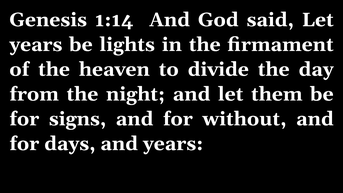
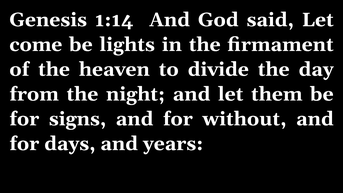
years: years -> come (36, 45)
